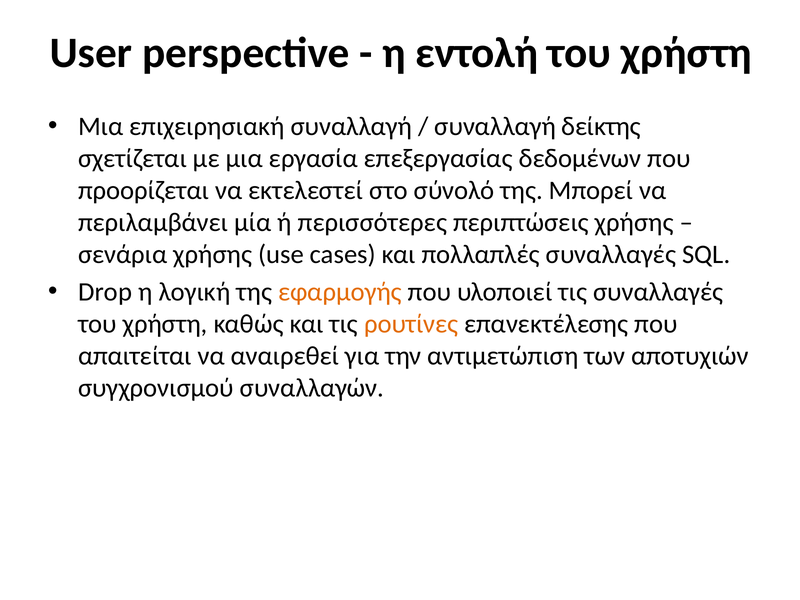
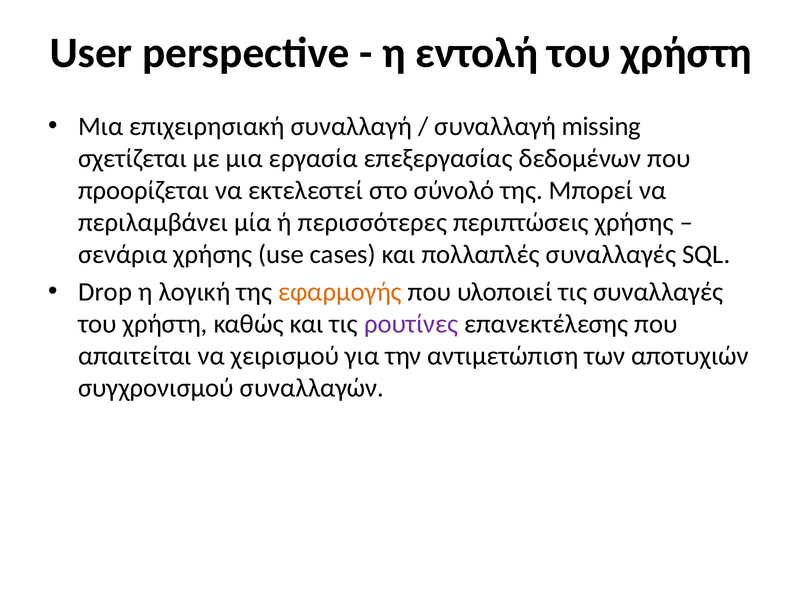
δείκτης: δείκτης -> missing (601, 127)
ρουτίνες colour: orange -> purple (411, 324)
αναιρεθεί: αναιρεθεί -> χειρισμού (285, 356)
